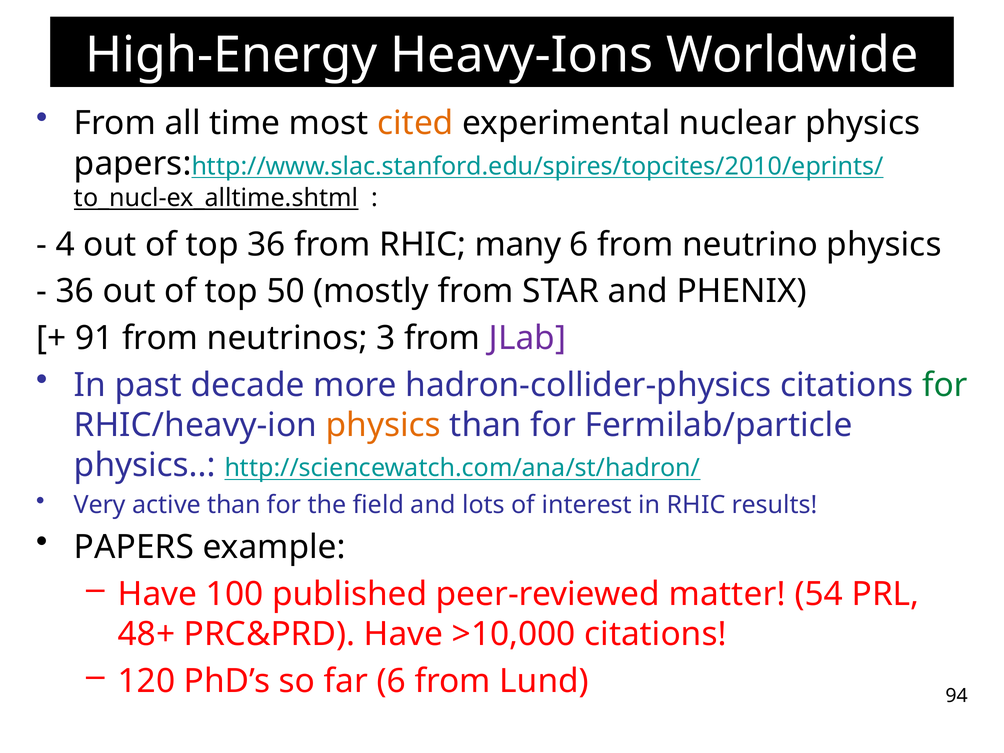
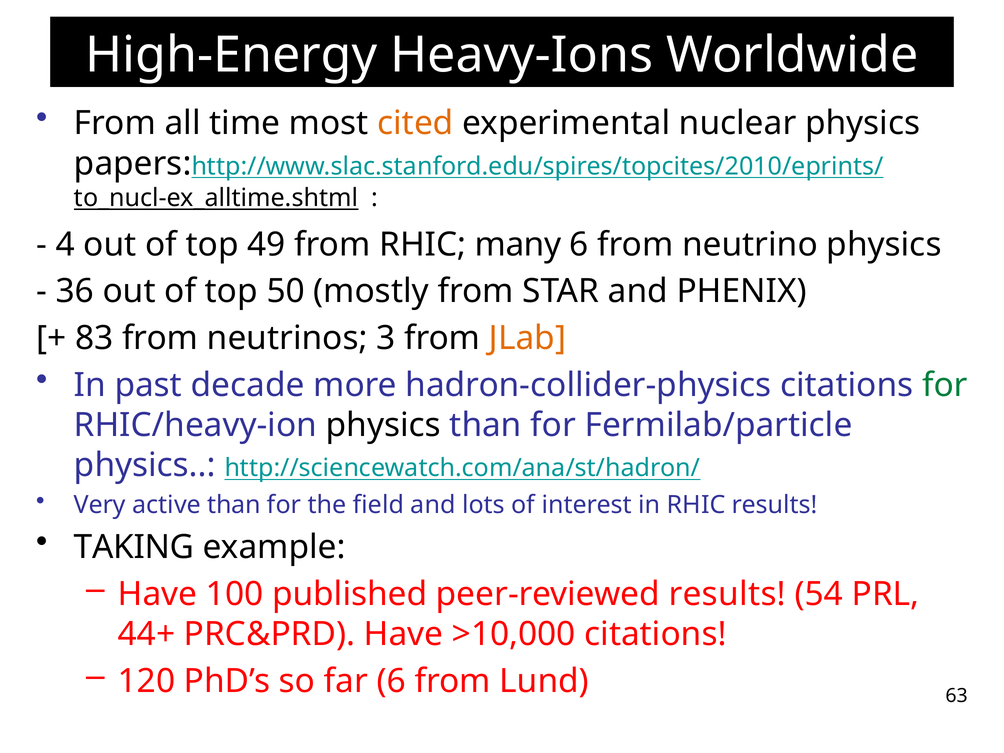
top 36: 36 -> 49 (266, 244)
91: 91 -> 83 (94, 338)
JLab colour: purple -> orange (527, 338)
physics colour: orange -> black (383, 425)
PAPERS: PAPERS -> TAKING (134, 547)
peer-reviewed matter: matter -> results (727, 594)
48+: 48+ -> 44+ (147, 634)
94: 94 -> 63 (957, 696)
